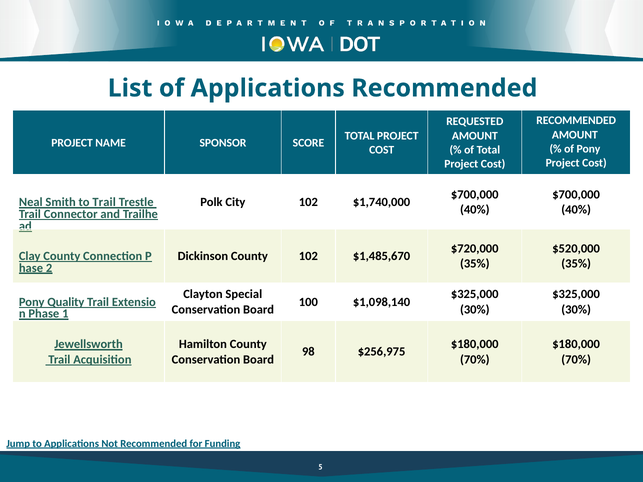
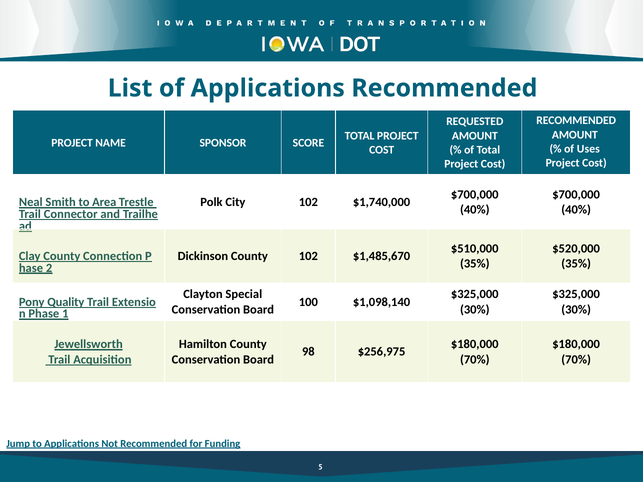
of Pony: Pony -> Uses (588, 149)
to Trail: Trail -> Area (104, 202)
$720,000: $720,000 -> $510,000 (475, 249)
